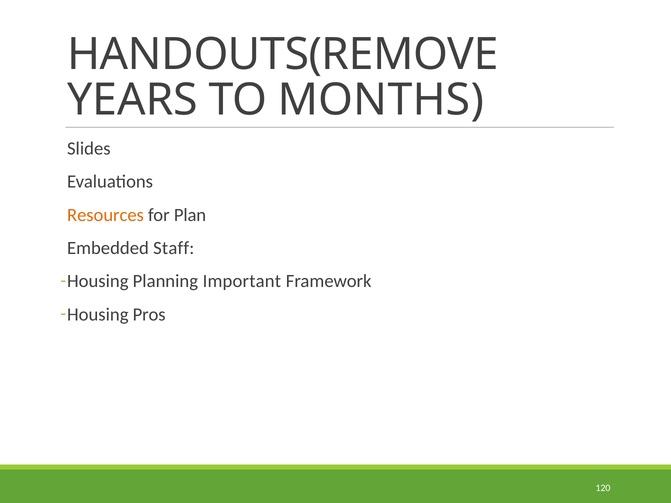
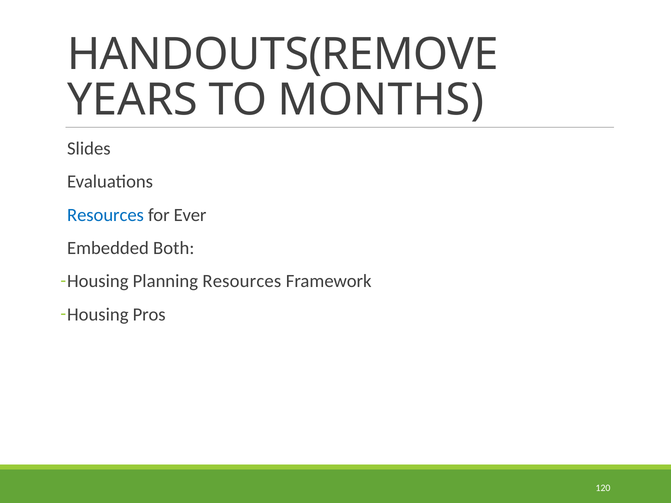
Resources colour: orange -> blue (105, 215)
Plan: Plan -> Ever (190, 215)
Staff: Staff -> Both (174, 248)
Planning Important: Important -> Resources (242, 281)
